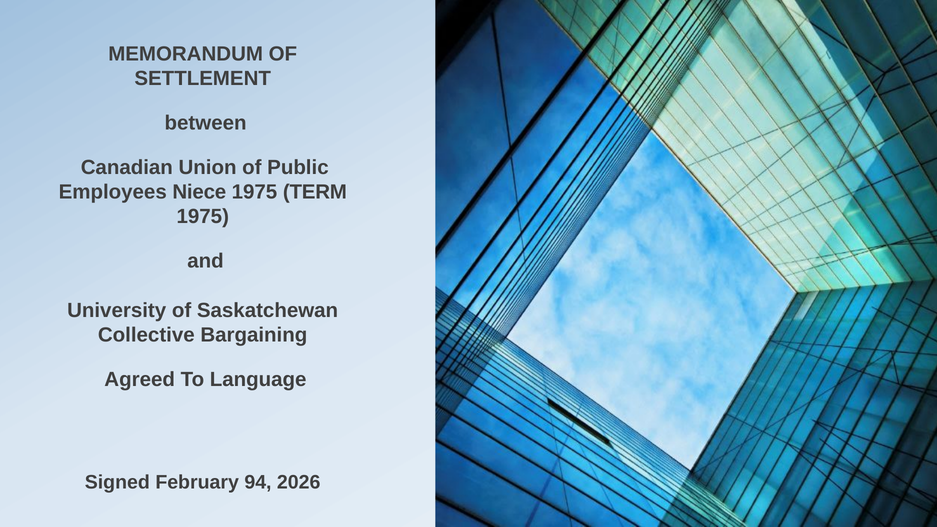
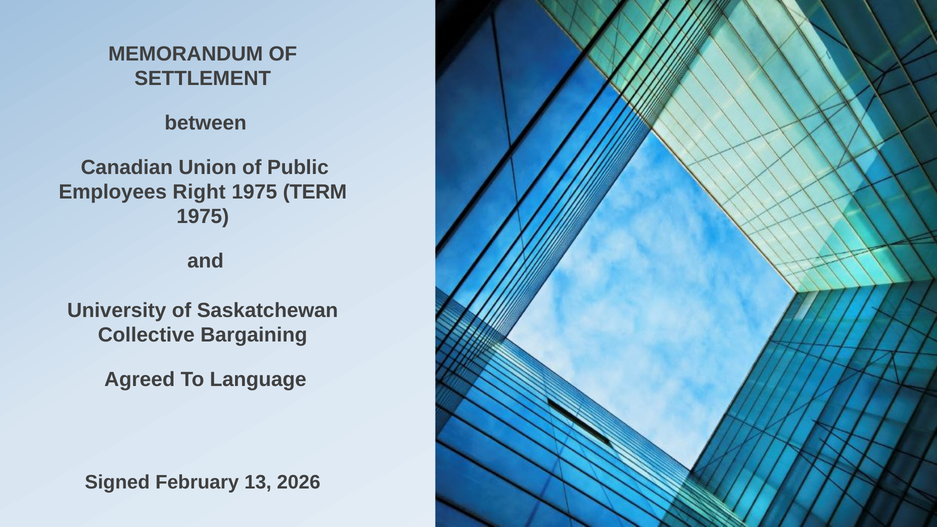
Niece: Niece -> Right (199, 192)
94: 94 -> 13 (258, 482)
